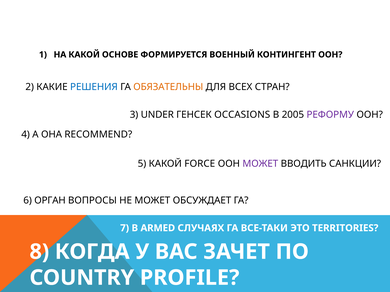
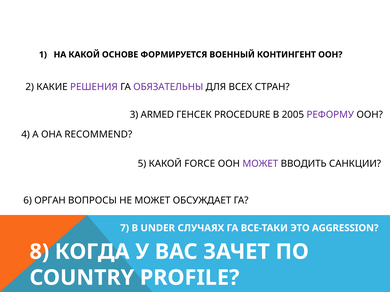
РЕШЕНИЯ colour: blue -> purple (94, 87)
ОБЯЗАТЕЛЬНЫ colour: orange -> purple (168, 87)
UNDER: UNDER -> ARMED (157, 115)
OCCASIONS: OCCASIONS -> PROCEDURE (242, 115)
ARMED: ARMED -> UNDER (158, 228)
TERRITORIES: TERRITORIES -> AGGRESSION (345, 228)
